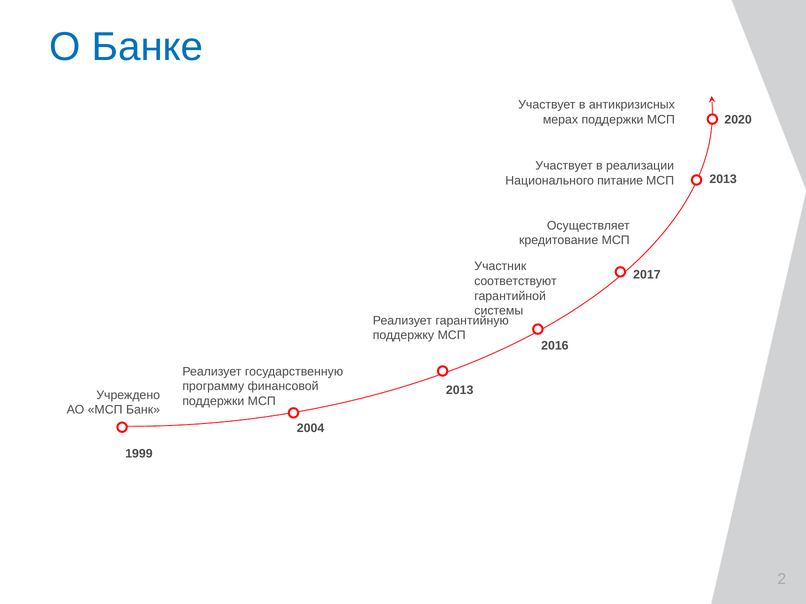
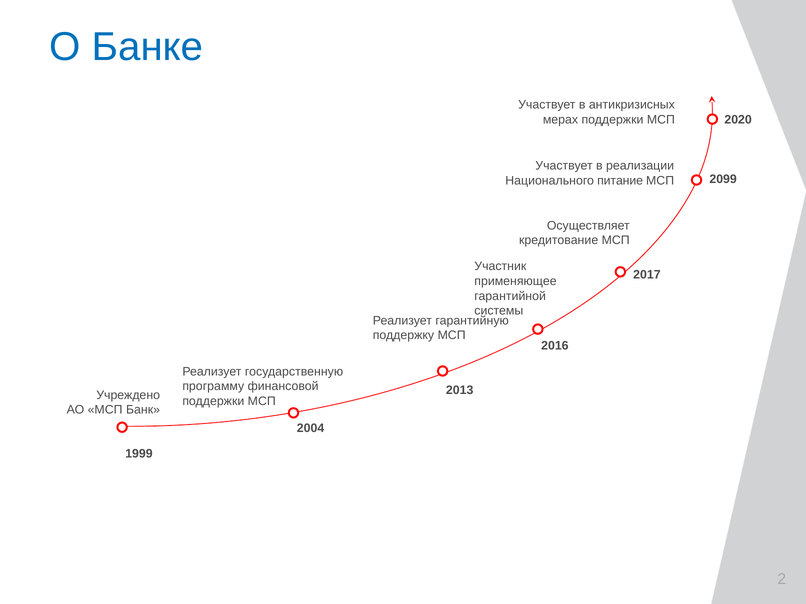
2013: 2013 -> 2099 (723, 179)
соответствуют: соответствуют -> применяющее (515, 281)
